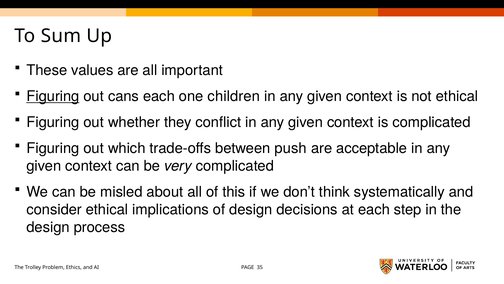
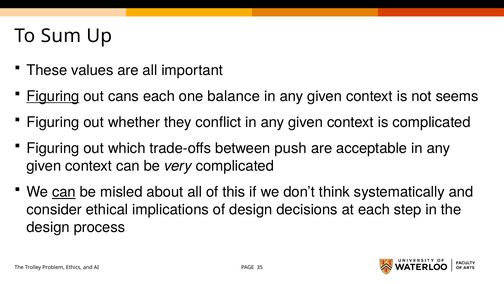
children: children -> balance (234, 96)
not ethical: ethical -> seems (457, 96)
can underline: none -> present (64, 192)
